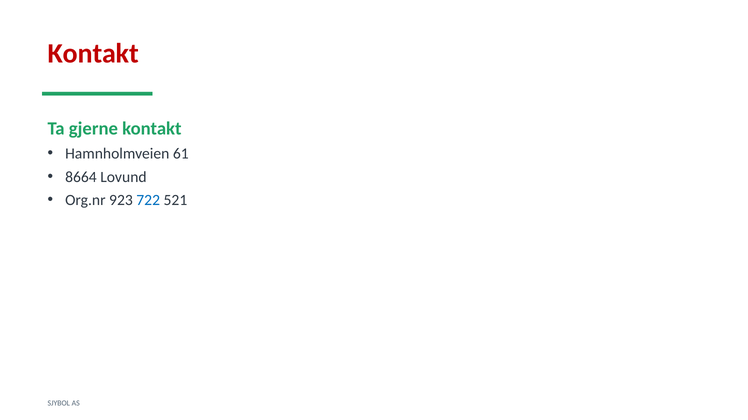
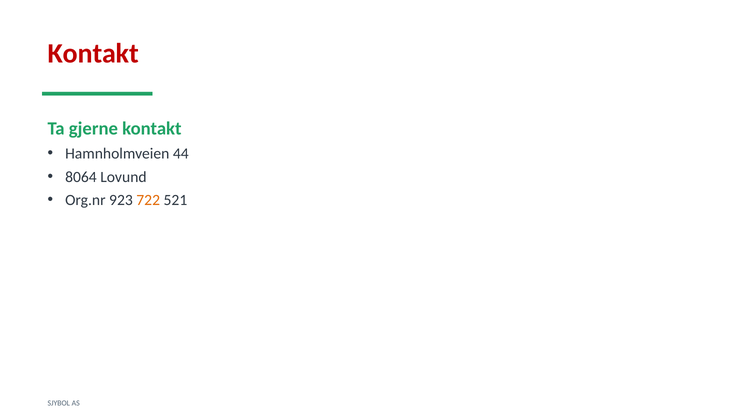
61: 61 -> 44 (181, 154)
8664: 8664 -> 8064 (81, 177)
722 colour: blue -> orange (148, 201)
